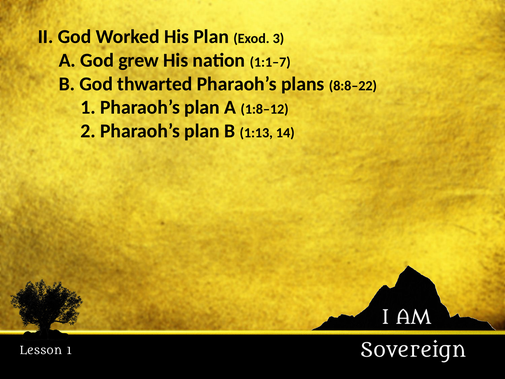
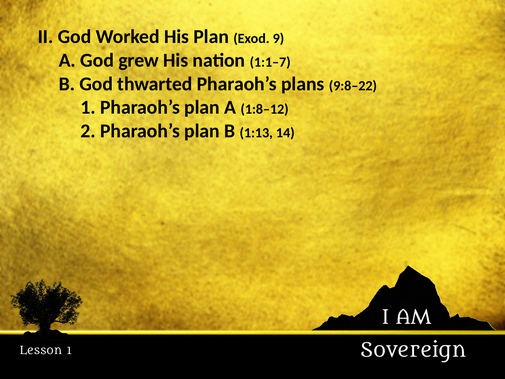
3: 3 -> 9 (278, 39)
8:8–22: 8:8–22 -> 9:8–22 (353, 86)
